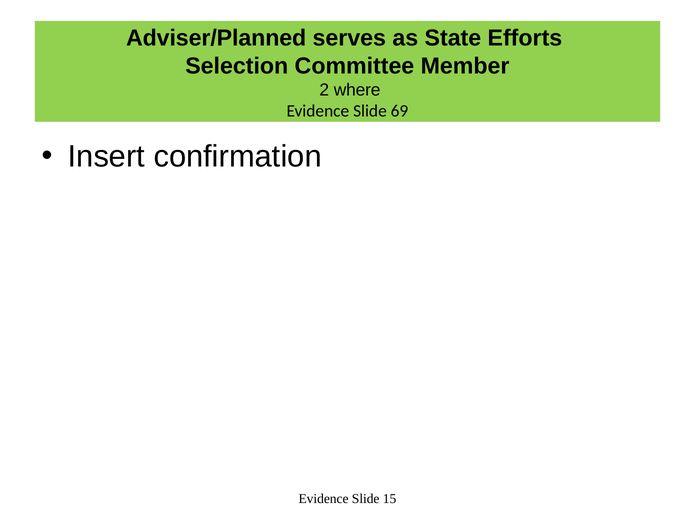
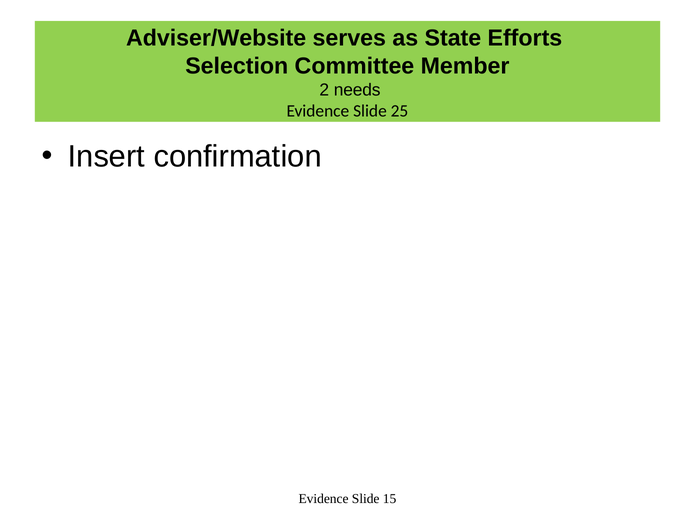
Adviser/Planned: Adviser/Planned -> Adviser/Website (216, 38)
where: where -> needs (357, 90)
69: 69 -> 25 (399, 111)
